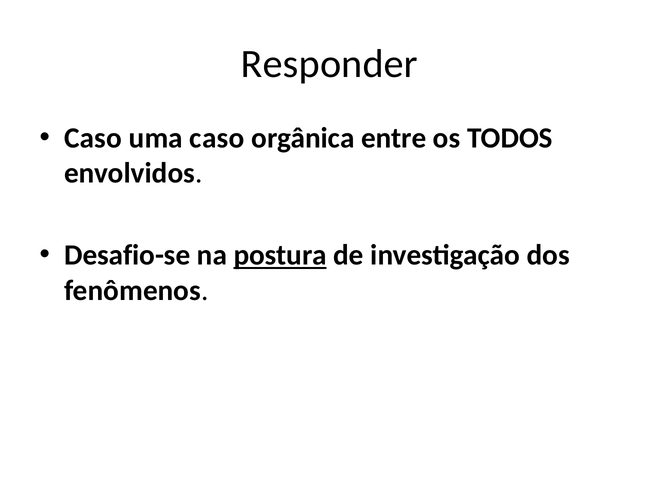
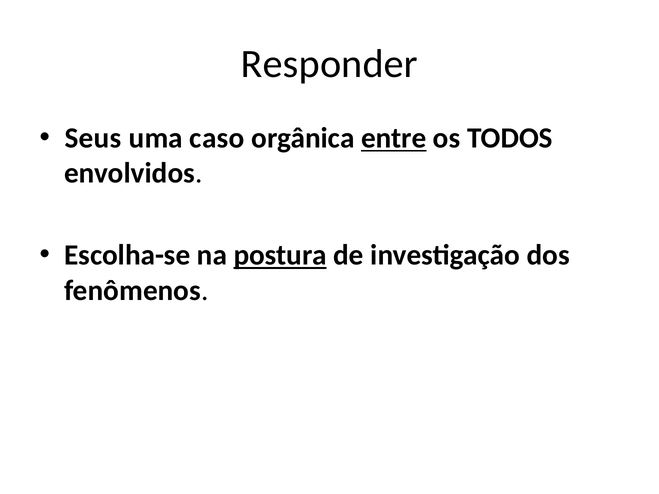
Caso: Caso -> Seus (93, 138)
entre underline: none -> present (394, 138)
Desafio-se: Desafio-se -> Escolha-se (127, 255)
